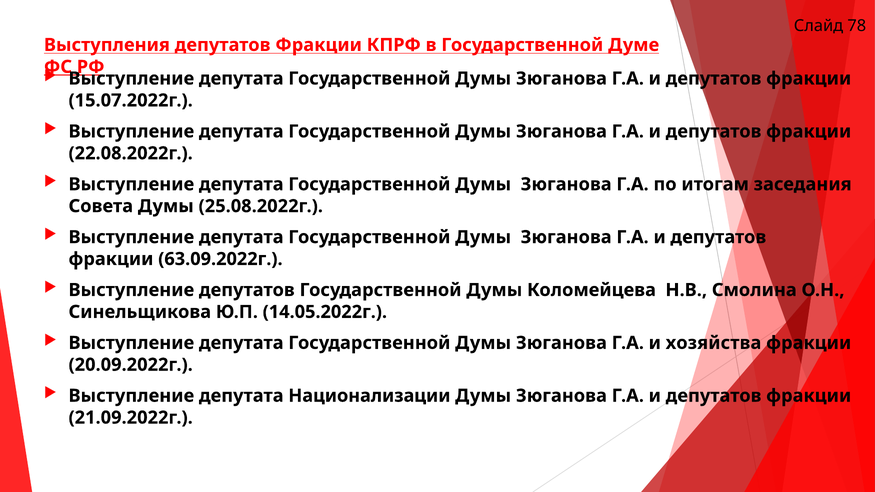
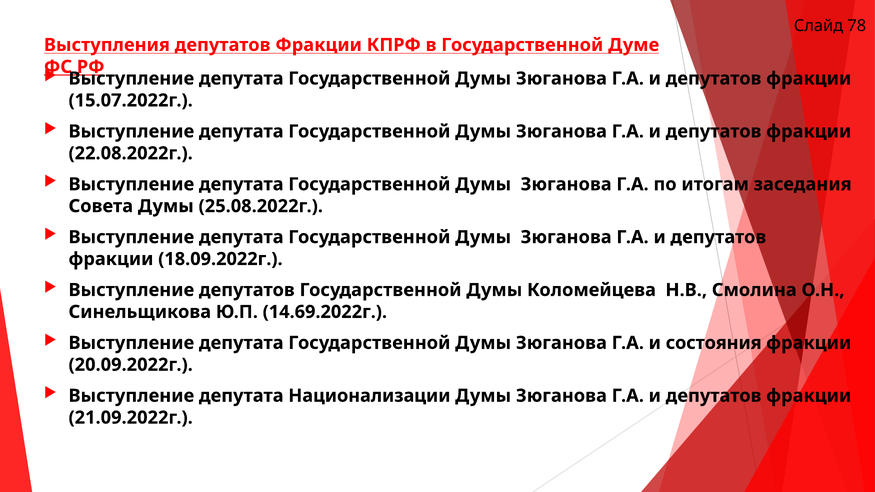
63.09.2022г: 63.09.2022г -> 18.09.2022г (220, 259)
14.05.2022г: 14.05.2022г -> 14.69.2022г (325, 312)
хозяйства: хозяйства -> состояния (714, 343)
